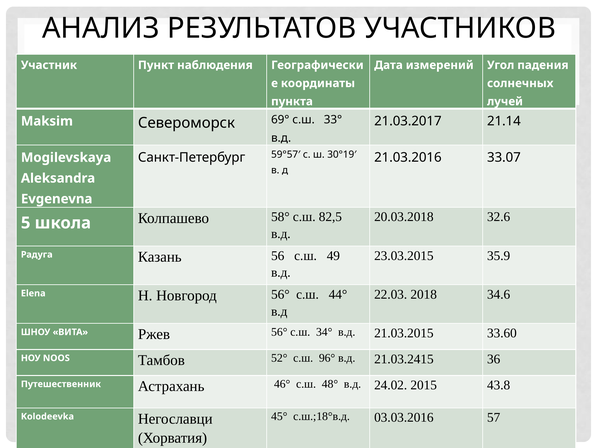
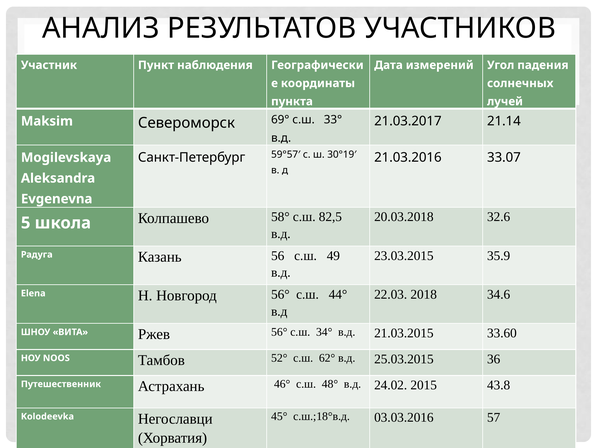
96°: 96° -> 62° (327, 358)
21.03.2415: 21.03.2415 -> 25.03.2015 (404, 359)
